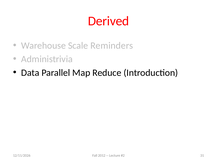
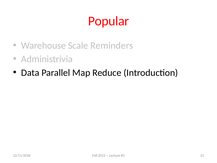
Derived: Derived -> Popular (109, 21)
